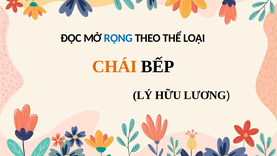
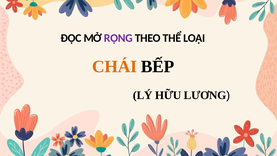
RỘNG colour: blue -> purple (118, 38)
